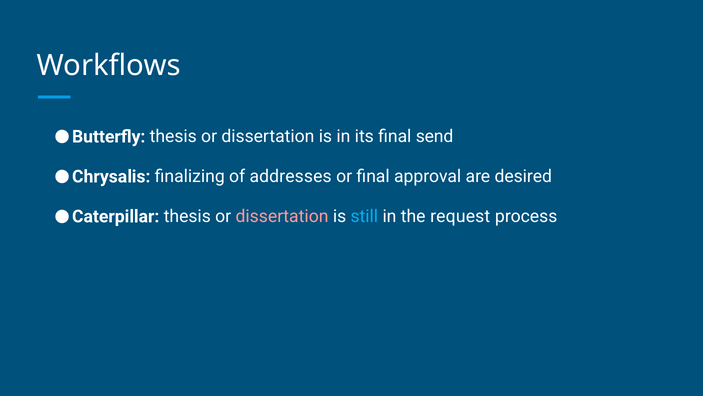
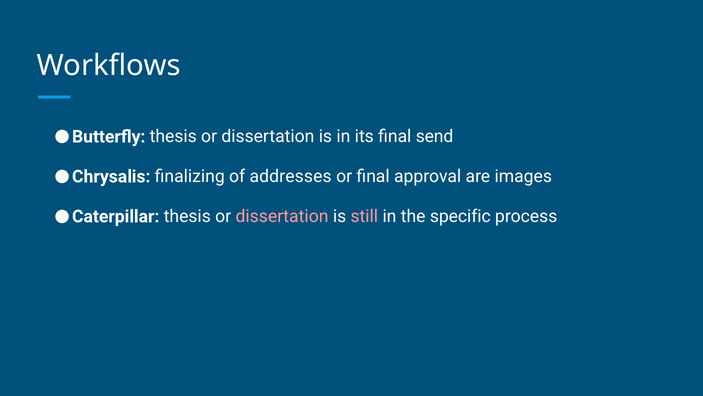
desired: desired -> images (523, 176)
still colour: light blue -> pink (364, 216)
request: request -> specific (460, 216)
